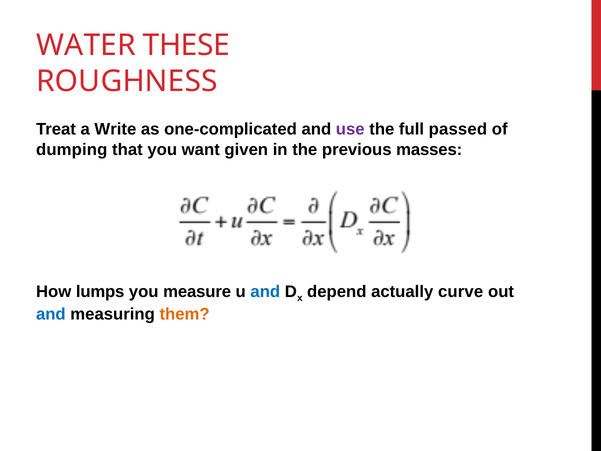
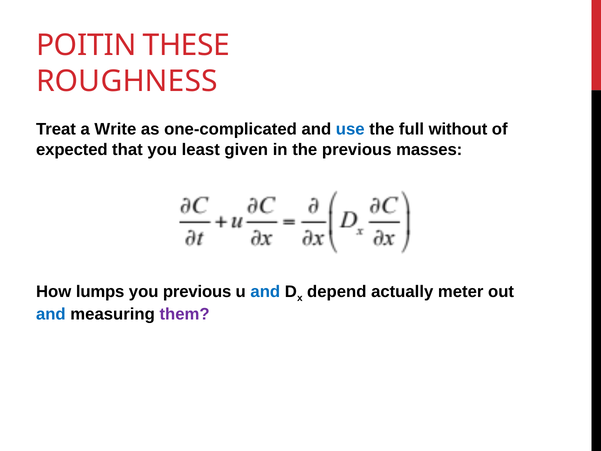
WATER: WATER -> POITIN (86, 45)
use colour: purple -> blue (350, 129)
passed: passed -> without (458, 129)
dumping: dumping -> expected (72, 149)
want: want -> least (201, 149)
you measure: measure -> previous (197, 291)
curve: curve -> meter (461, 291)
them colour: orange -> purple (185, 314)
